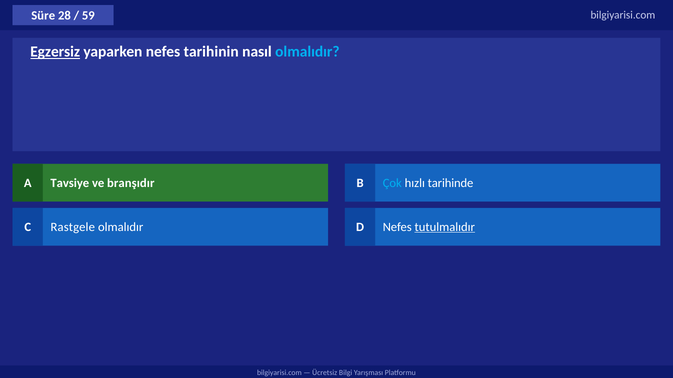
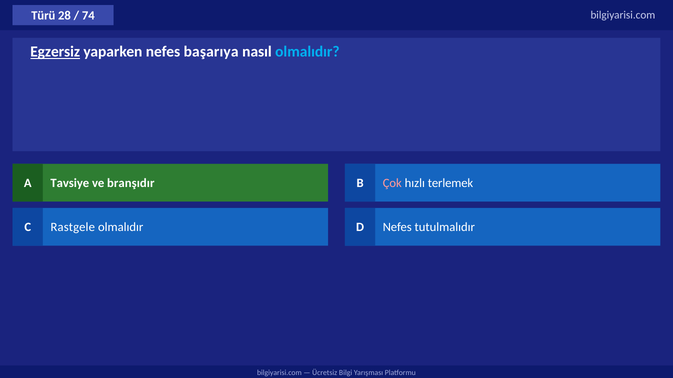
Süre: Süre -> Türü (43, 15)
59: 59 -> 74 (88, 15)
tarihinin: tarihinin -> başarıya (211, 52)
Çok colour: light blue -> pink (392, 183)
tarihinde: tarihinde -> terlemek (451, 183)
tutulmalıdır underline: present -> none (445, 227)
